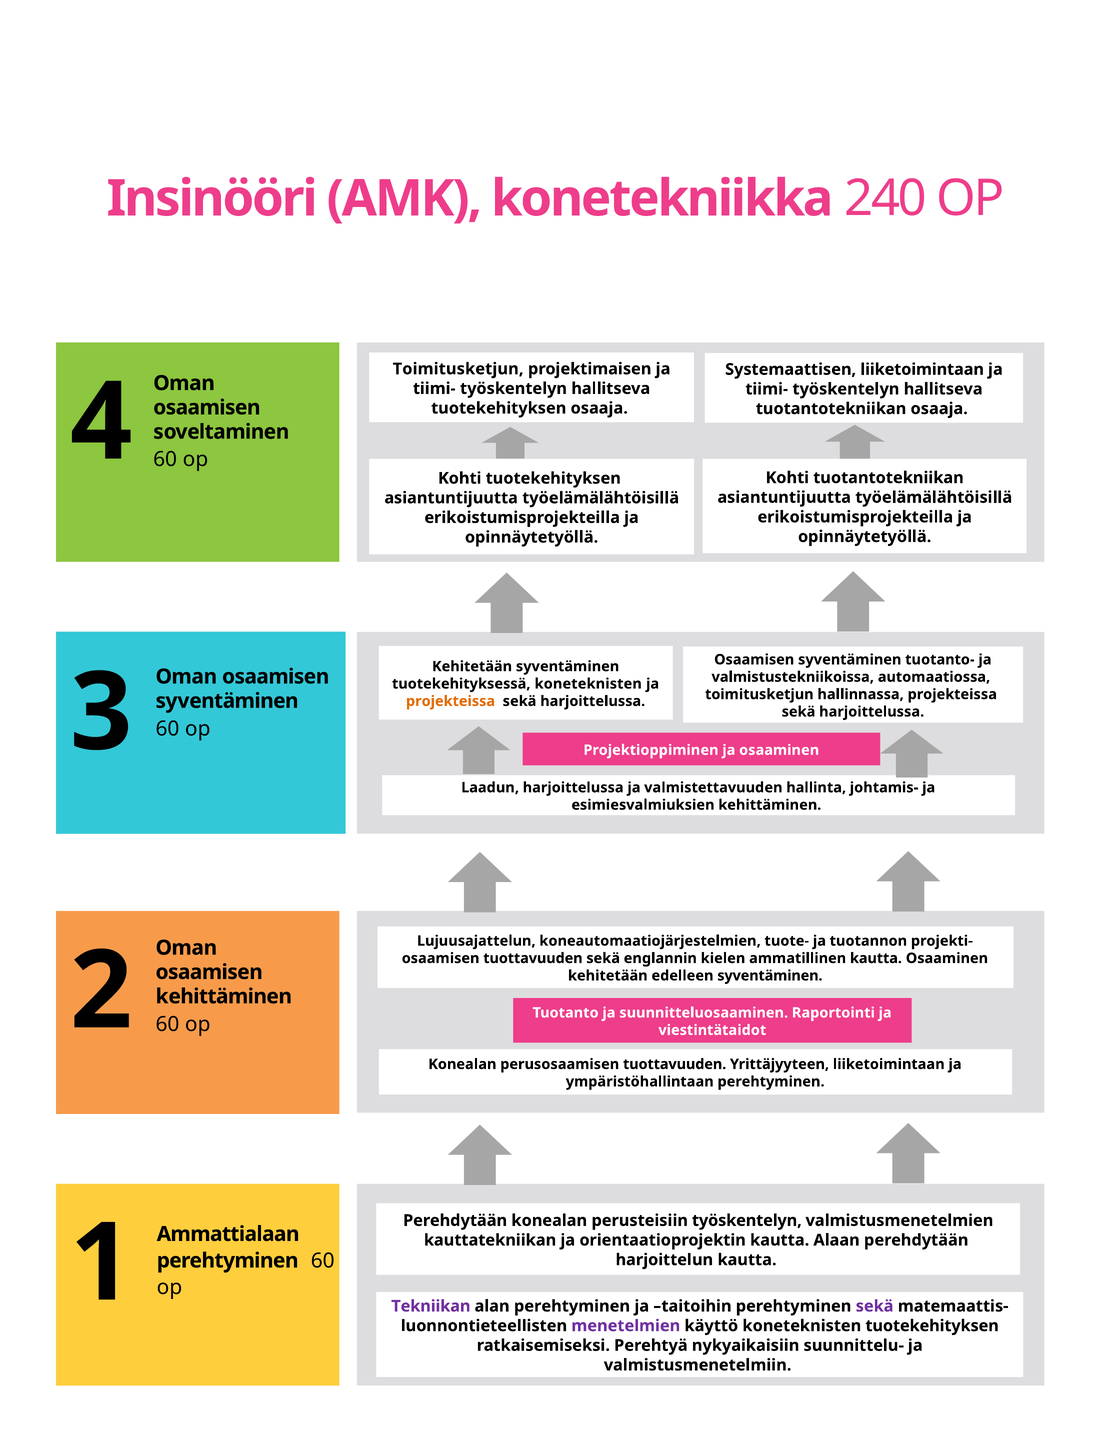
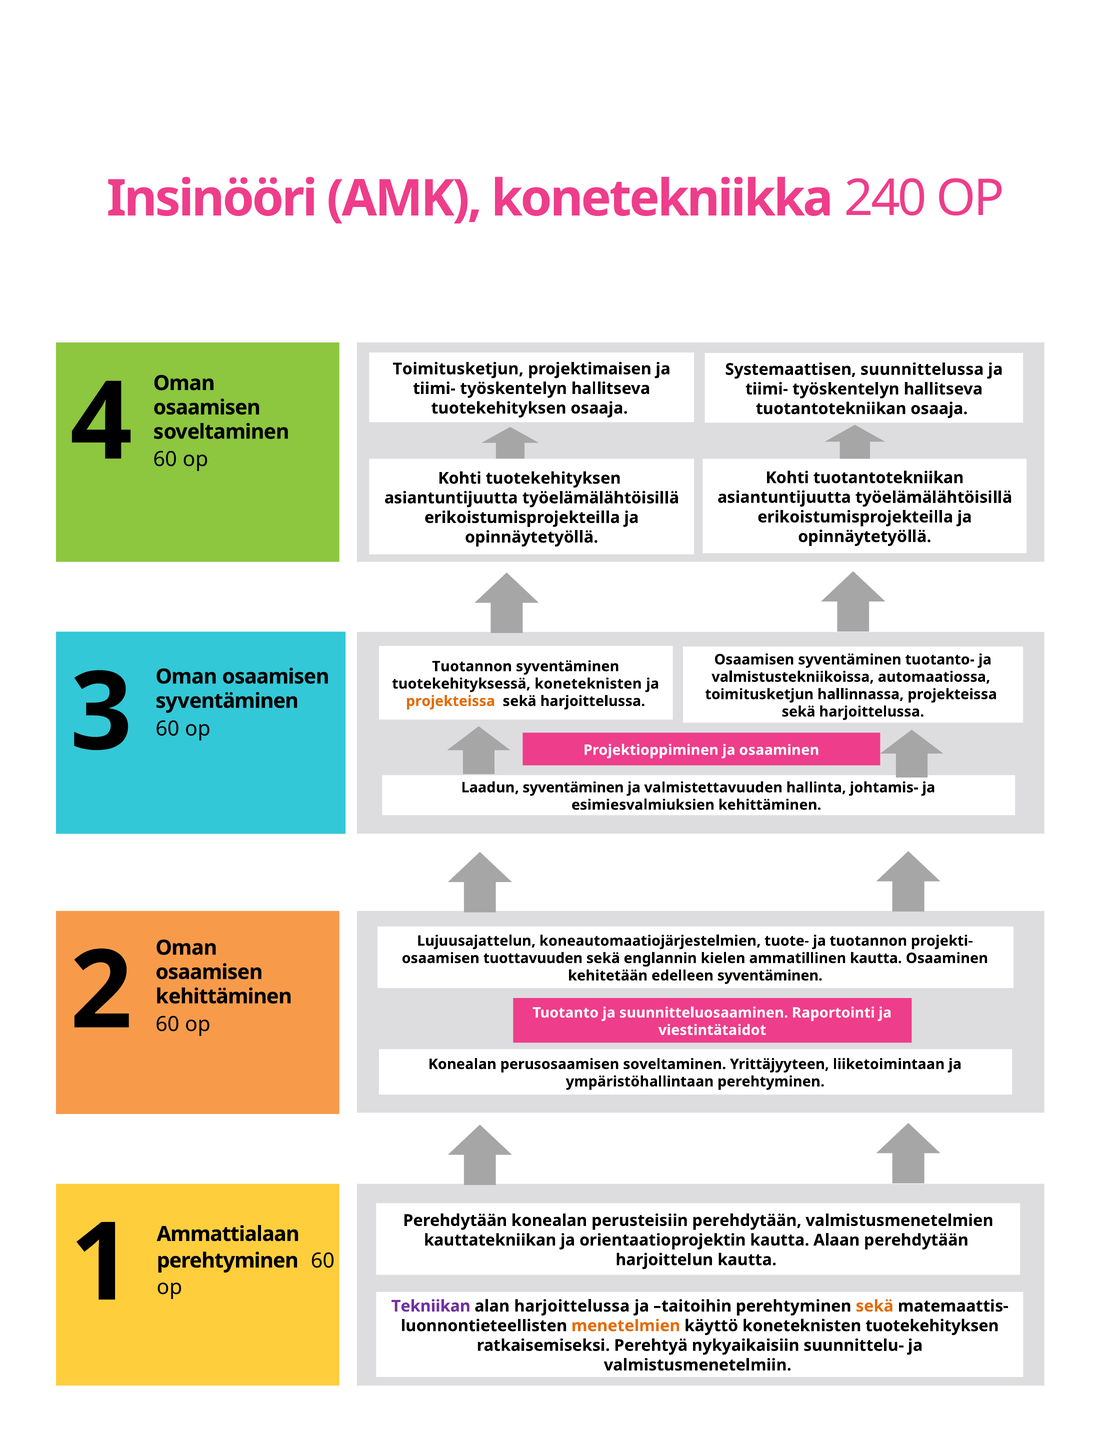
Systemaattisen liiketoimintaan: liiketoimintaan -> suunnittelussa (922, 370)
Kehitetään: Kehitetään -> Tuotannon (472, 667)
Laadun harjoittelussa: harjoittelussa -> syventäminen (573, 788)
perusosaamisen tuottavuuden: tuottavuuden -> soveltaminen (675, 1065)
perusteisiin työskentelyn: työskentelyn -> perehdytään (747, 1221)
alan perehtyminen: perehtyminen -> harjoittelussa (572, 1307)
sekä colour: purple -> orange (875, 1307)
menetelmien colour: purple -> orange (626, 1326)
